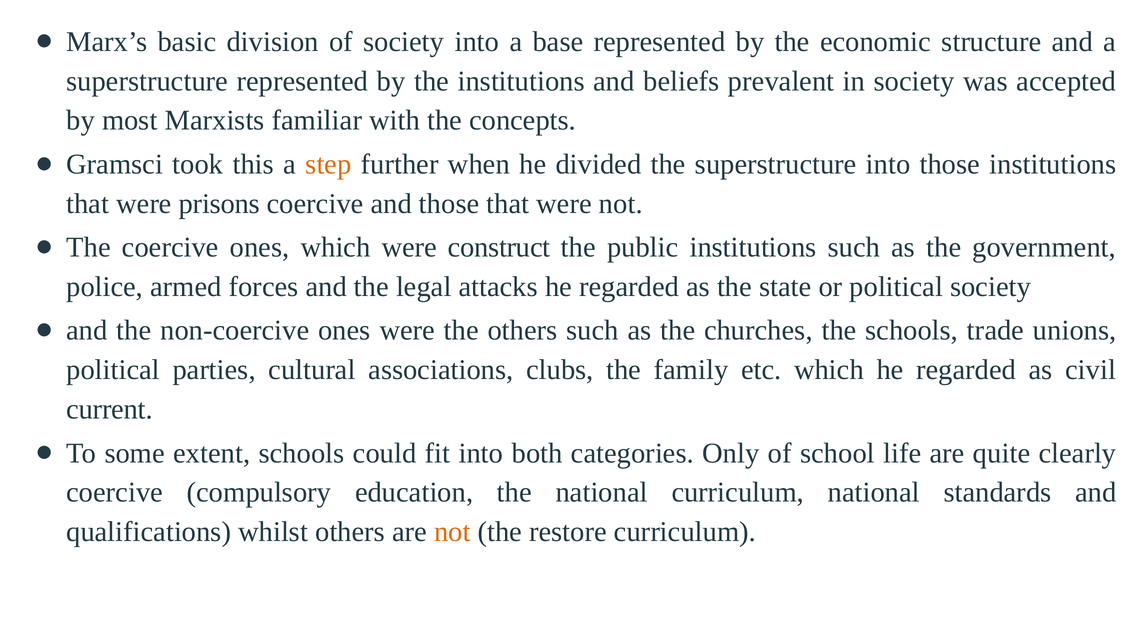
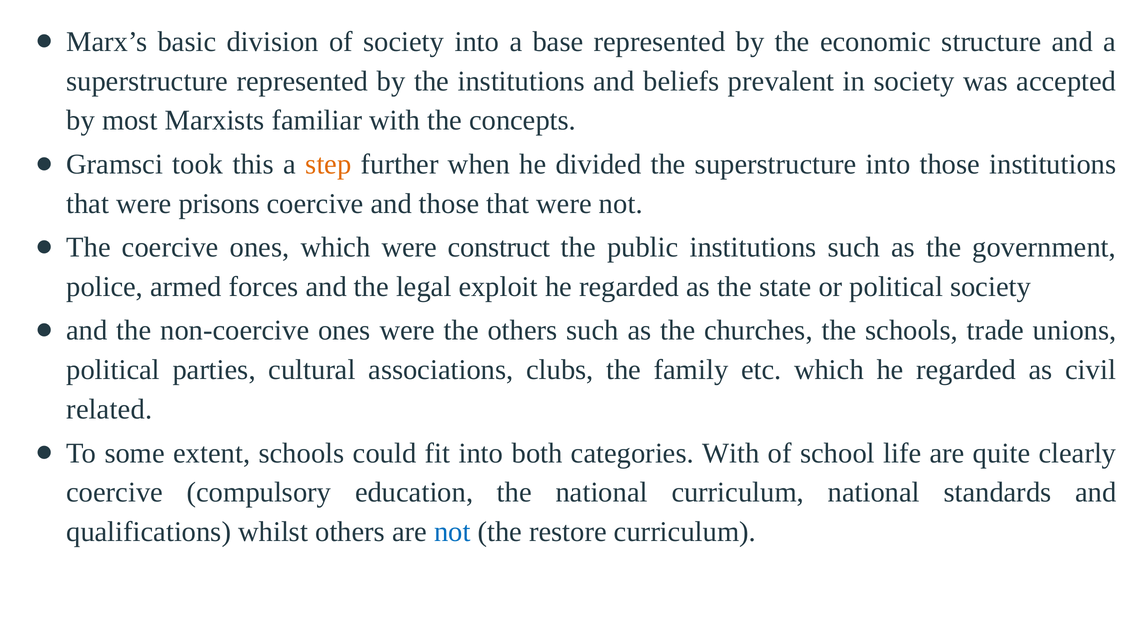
attacks: attacks -> exploit (498, 287)
current: current -> related (109, 409)
categories Only: Only -> With (731, 453)
not colour: orange -> blue (452, 532)
